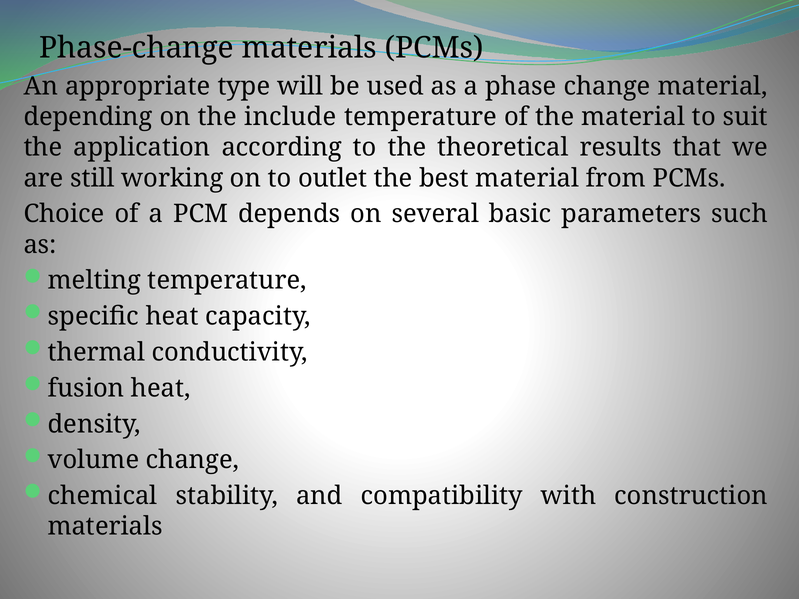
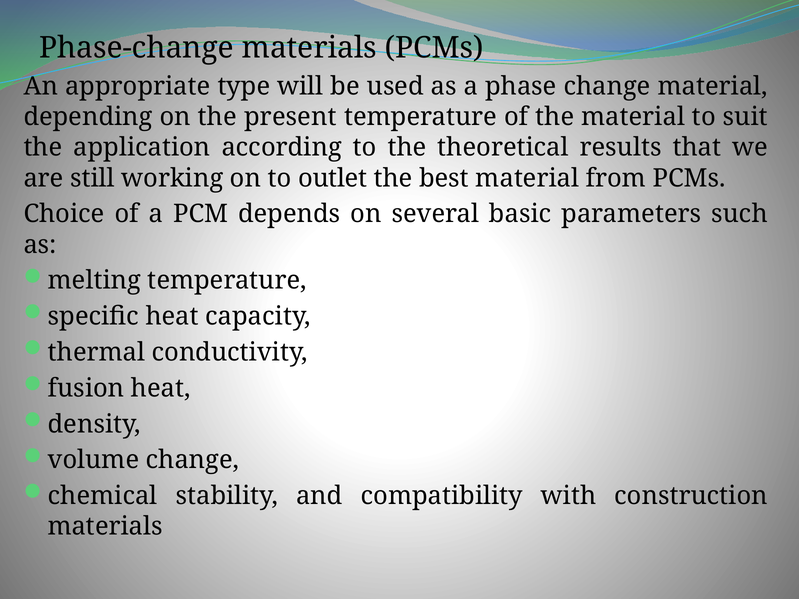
include: include -> present (290, 117)
